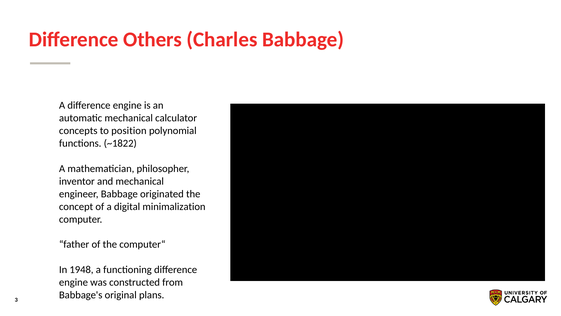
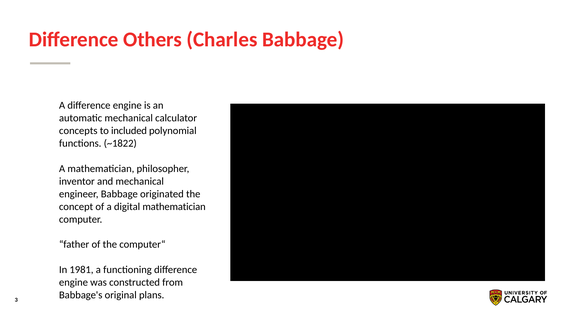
position: position -> included (129, 131)
digital minimalization: minimalization -> mathematician (174, 206)
1948: 1948 -> 1981 (82, 269)
